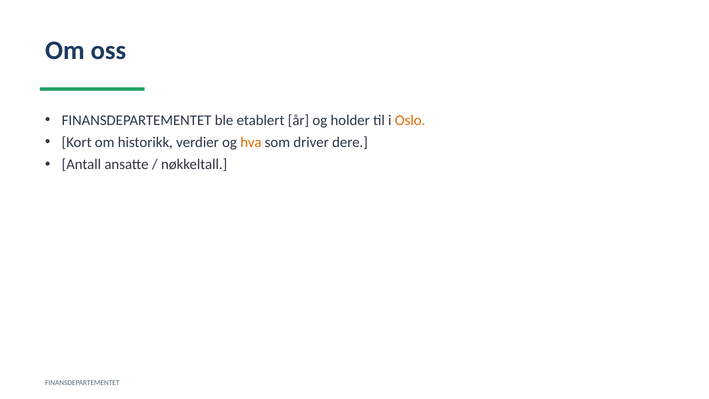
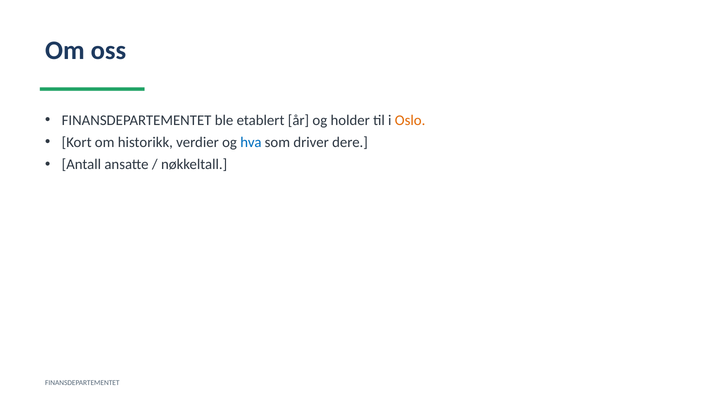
hva colour: orange -> blue (251, 142)
